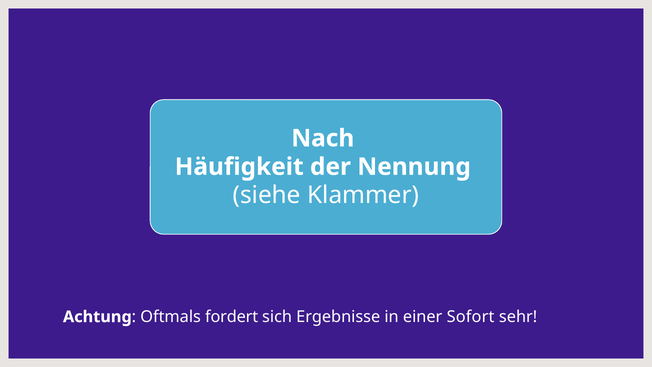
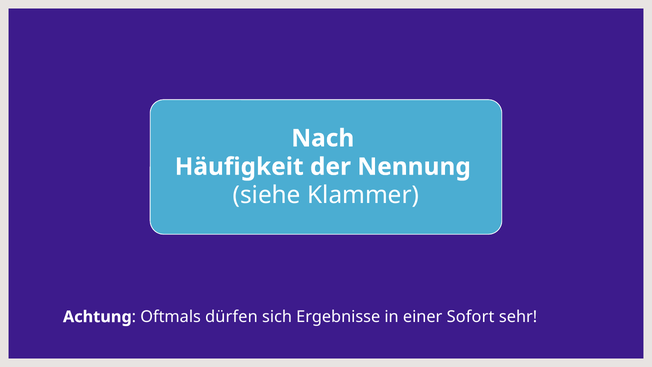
fordert: fordert -> dürfen (231, 317)
